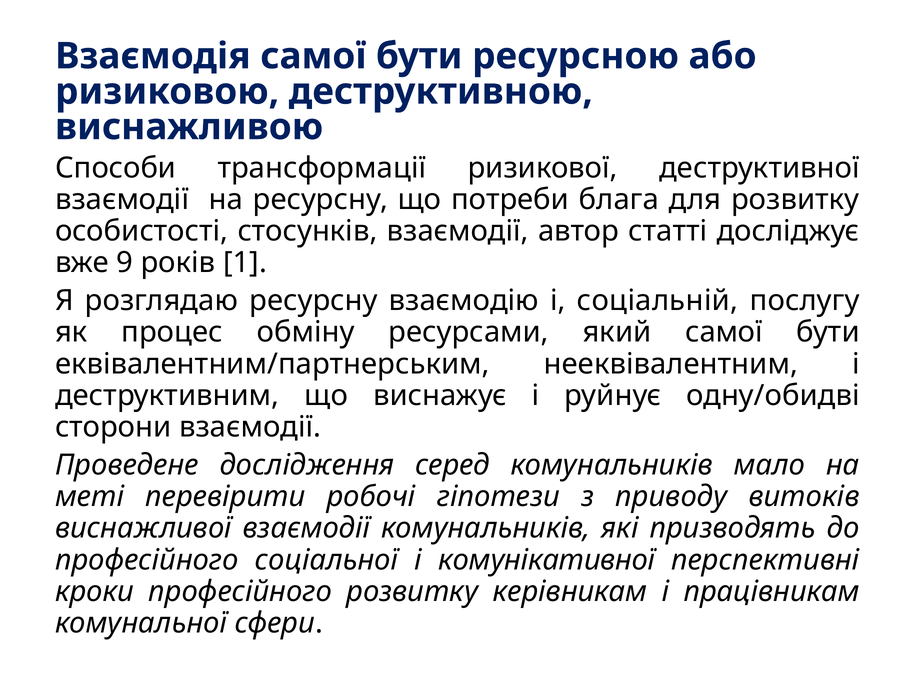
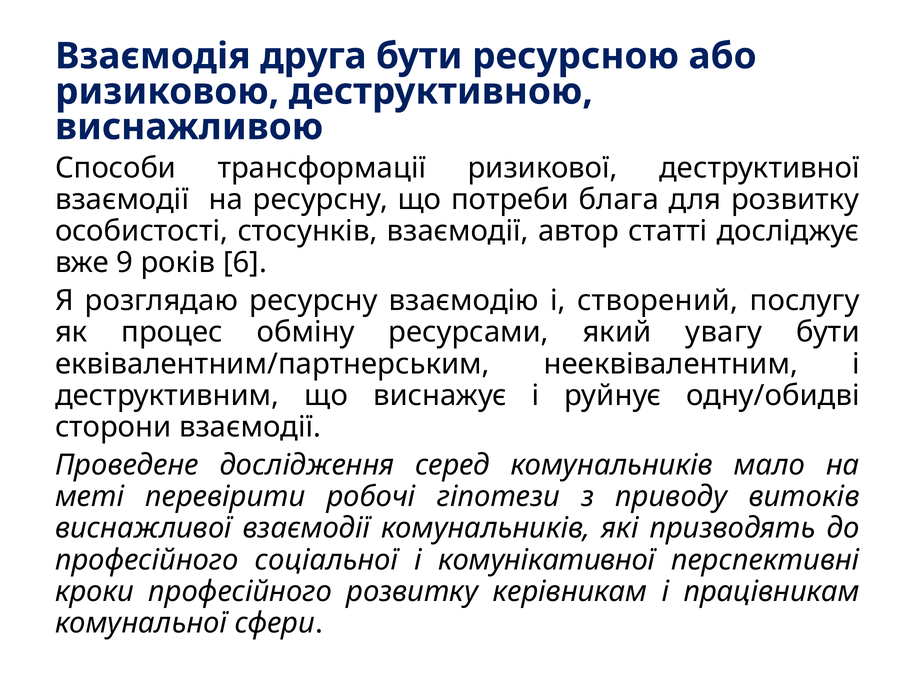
Взаємодія самої: самої -> друга (313, 56)
1: 1 -> 6 (245, 263)
соціальній: соціальній -> створений (658, 301)
який самої: самої -> увагу (724, 333)
